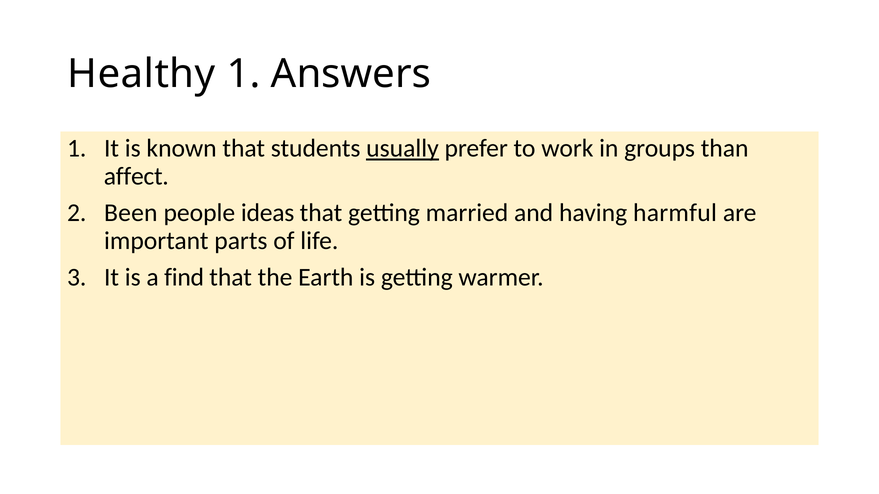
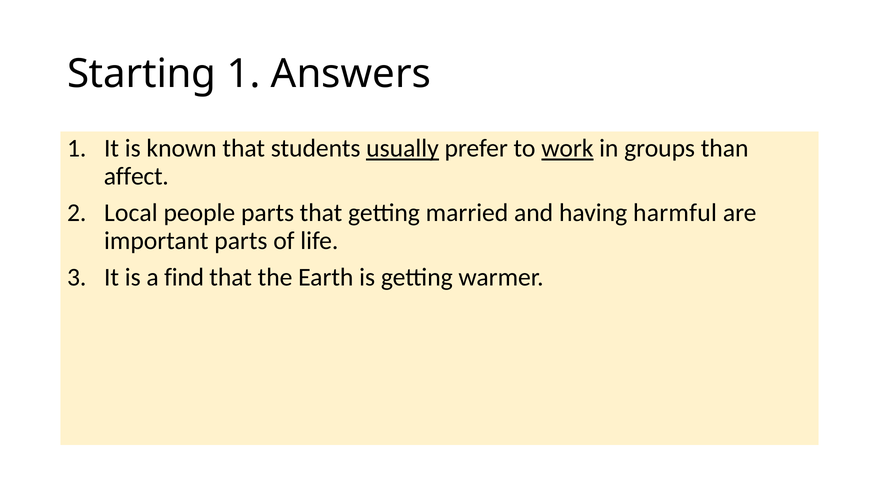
Healthy: Healthy -> Starting (142, 74)
work underline: none -> present (567, 149)
Been: Been -> Local (131, 213)
people ideas: ideas -> parts (268, 213)
